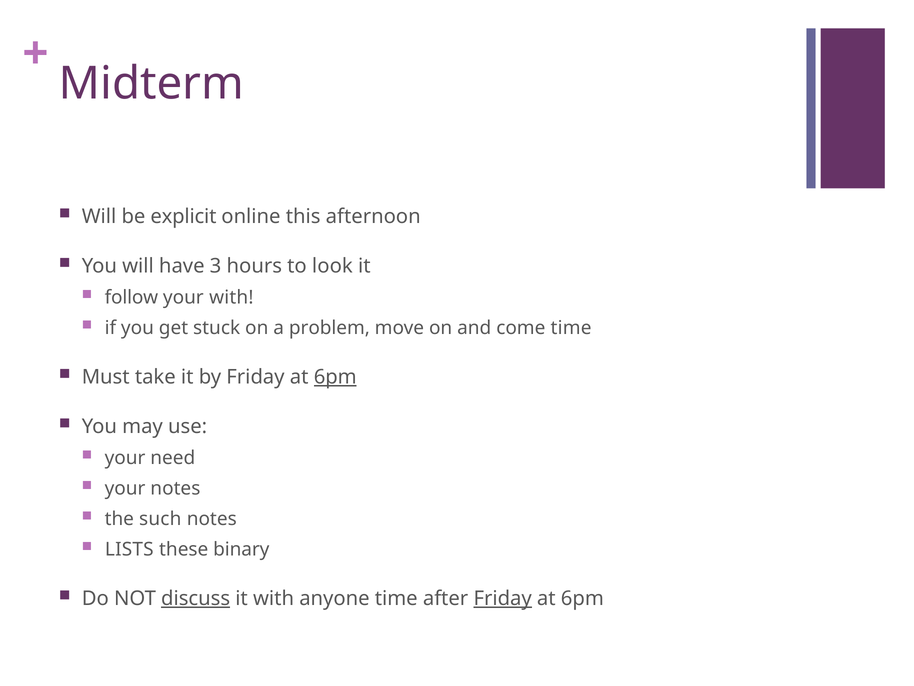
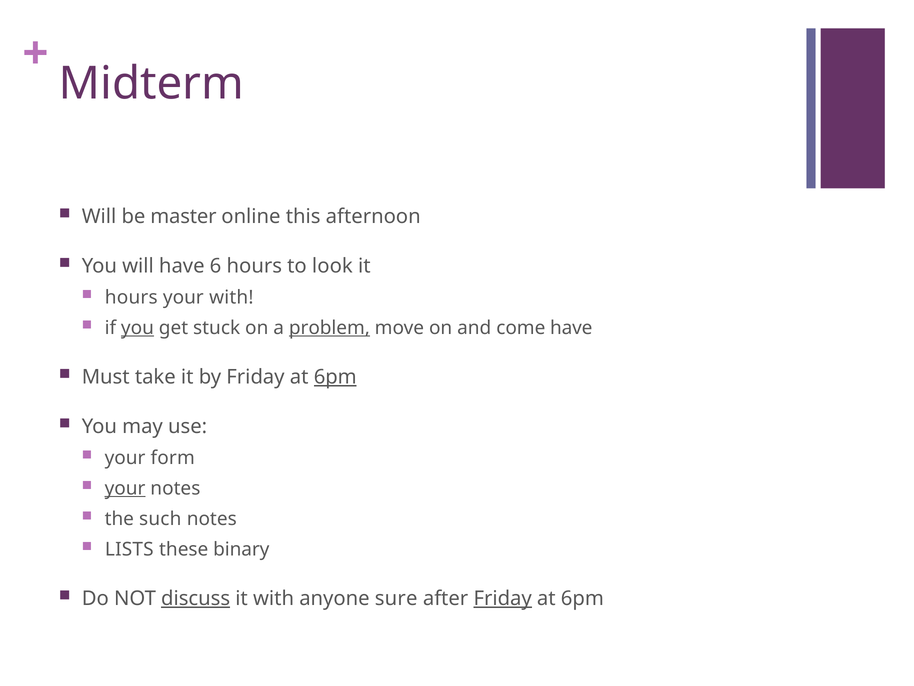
explicit: explicit -> master (183, 216)
3: 3 -> 6 (216, 266)
follow: follow -> hours (131, 297)
you underline: none -> present (137, 328)
problem underline: none -> present (329, 328)
come time: time -> have (571, 328)
need: need -> form (173, 458)
your underline: none -> present (125, 488)
anyone time: time -> sure (396, 598)
